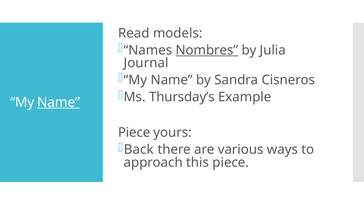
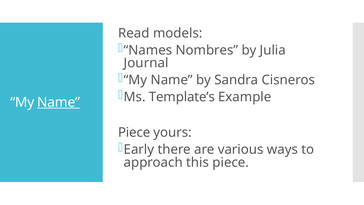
Nombres underline: present -> none (207, 50)
Thursday’s: Thursday’s -> Template’s (182, 97)
Back: Back -> Early (139, 149)
